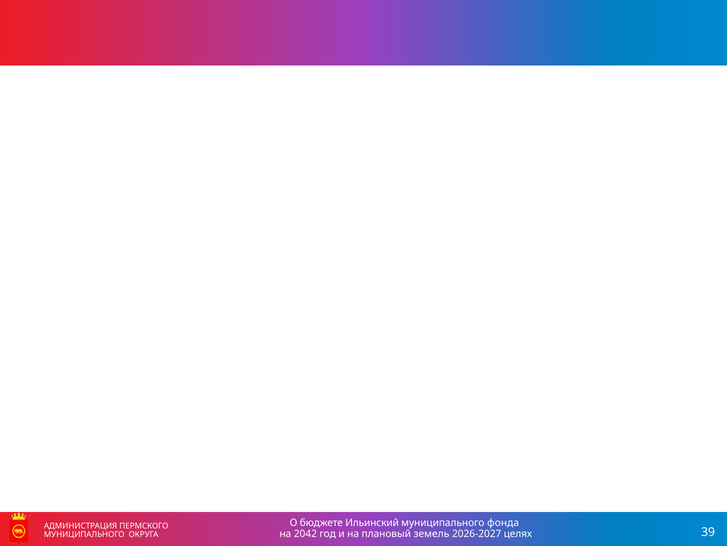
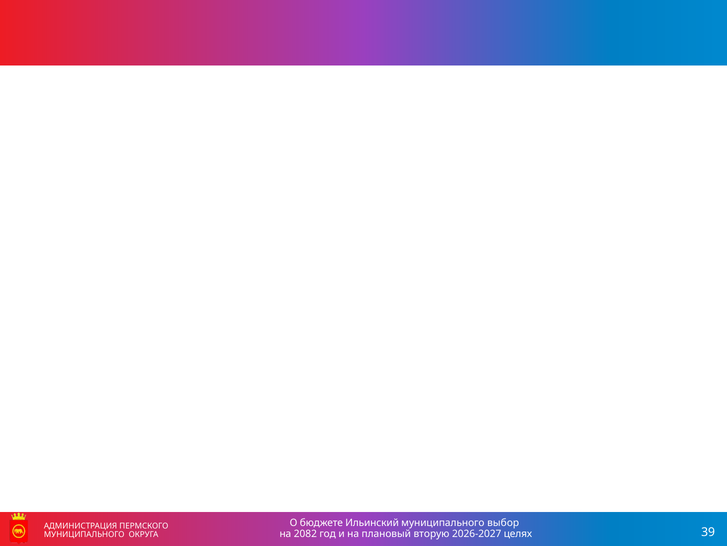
фонда: фонда -> выбор (503, 522)
2042: 2042 -> 2082 (305, 533)
земель: земель -> вторую (431, 533)
